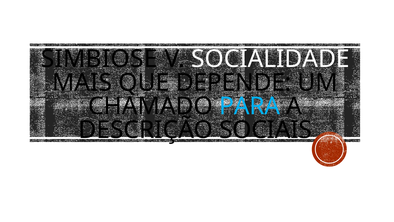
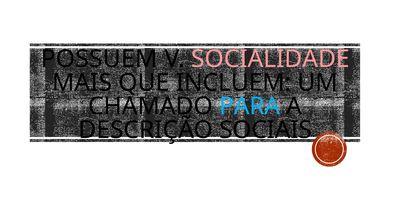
SIMBIOSE: SIMBIOSE -> POSSUEM (99, 59)
SOCIALIDADE colour: white -> pink (270, 59)
DEPENDE: DEPENDE -> INCLUEM (233, 82)
